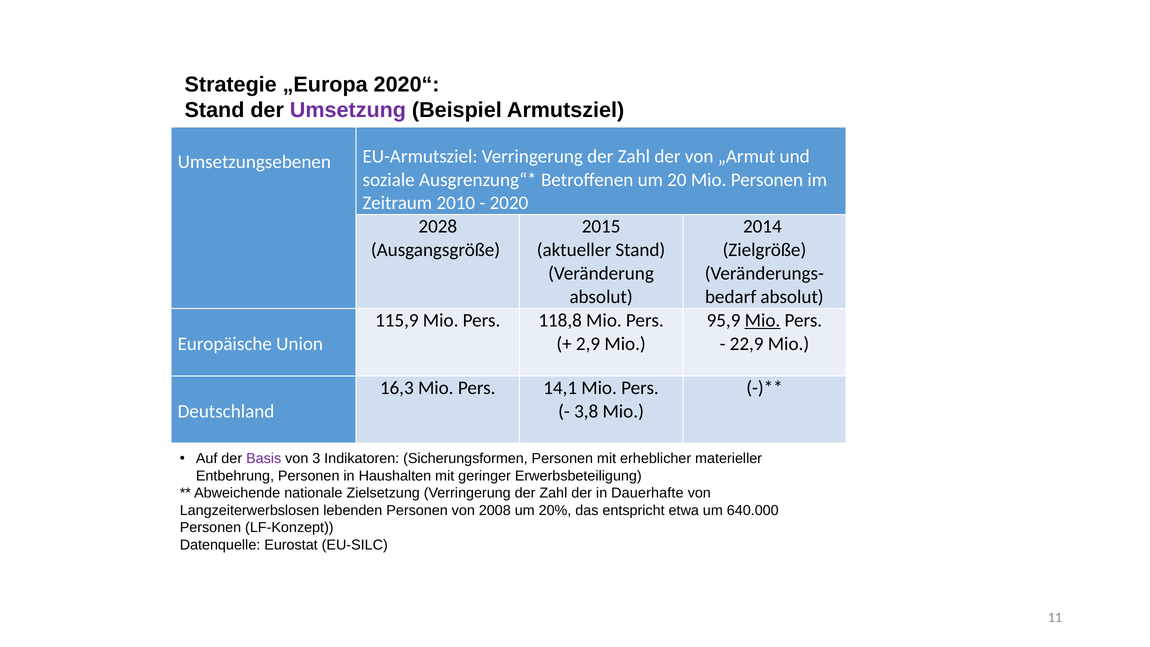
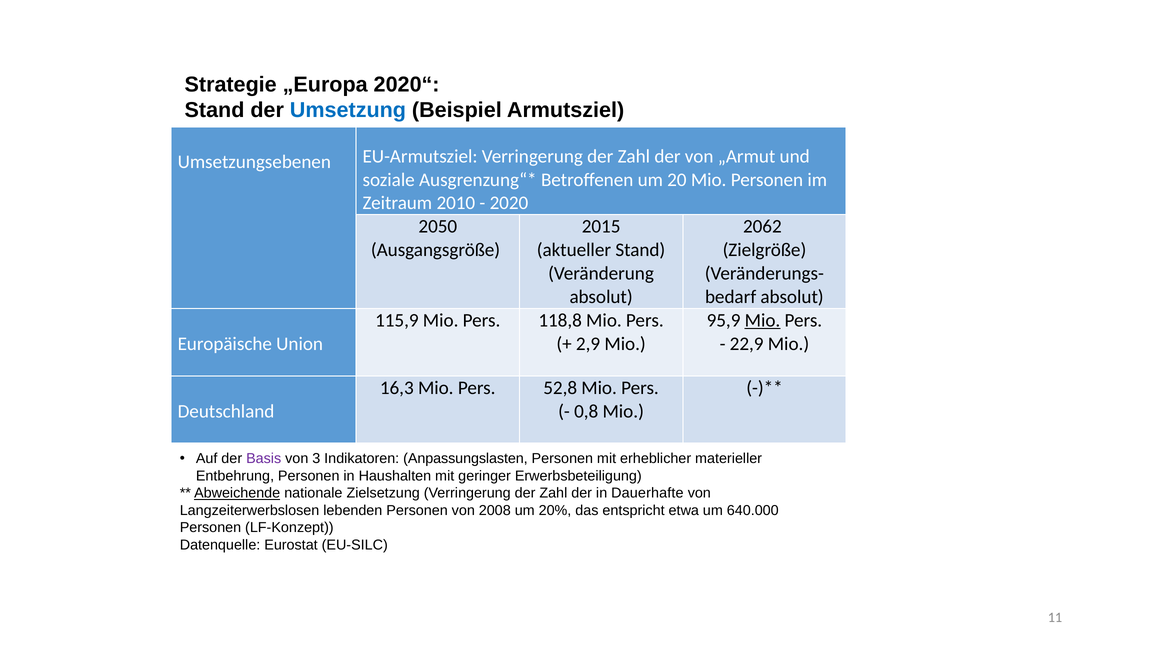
Umsetzung colour: purple -> blue (348, 110)
2028: 2028 -> 2050 (438, 227)
2014: 2014 -> 2062 (762, 227)
14,1: 14,1 -> 52,8 (560, 388)
3,8: 3,8 -> 0,8 (586, 411)
Sicherungsformen: Sicherungsformen -> Anpassungslasten (465, 459)
Abweichende underline: none -> present (237, 493)
